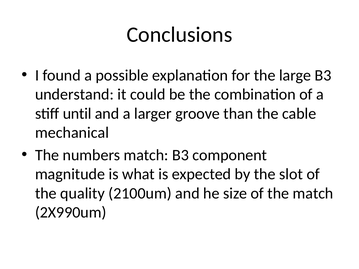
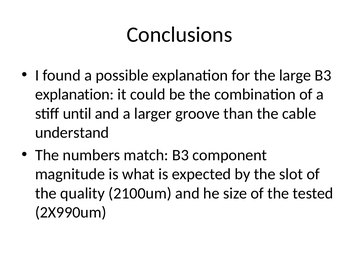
understand: understand -> explanation (74, 94)
mechanical: mechanical -> understand (72, 133)
the match: match -> tested (313, 194)
